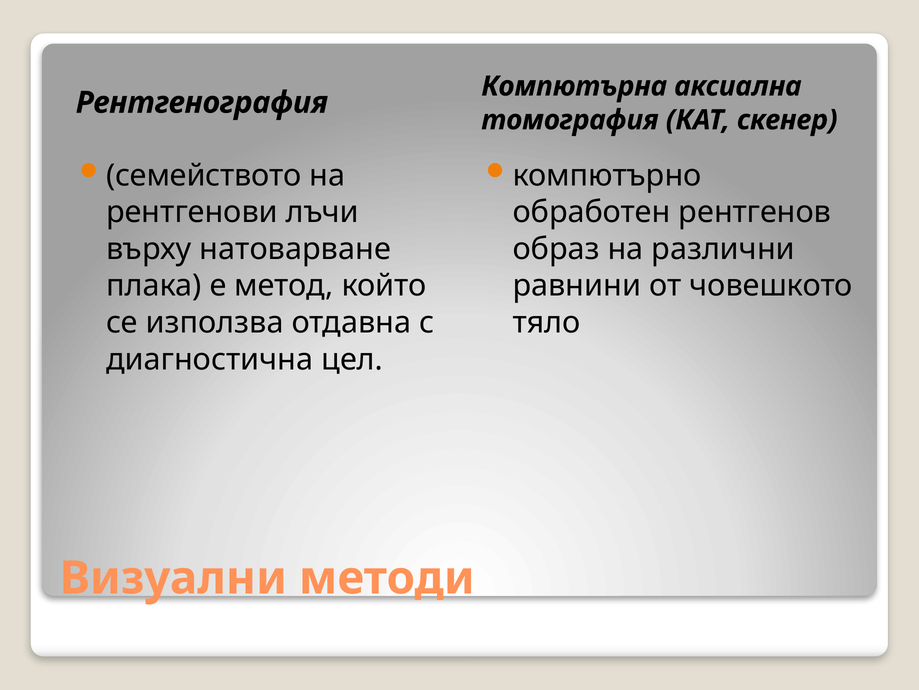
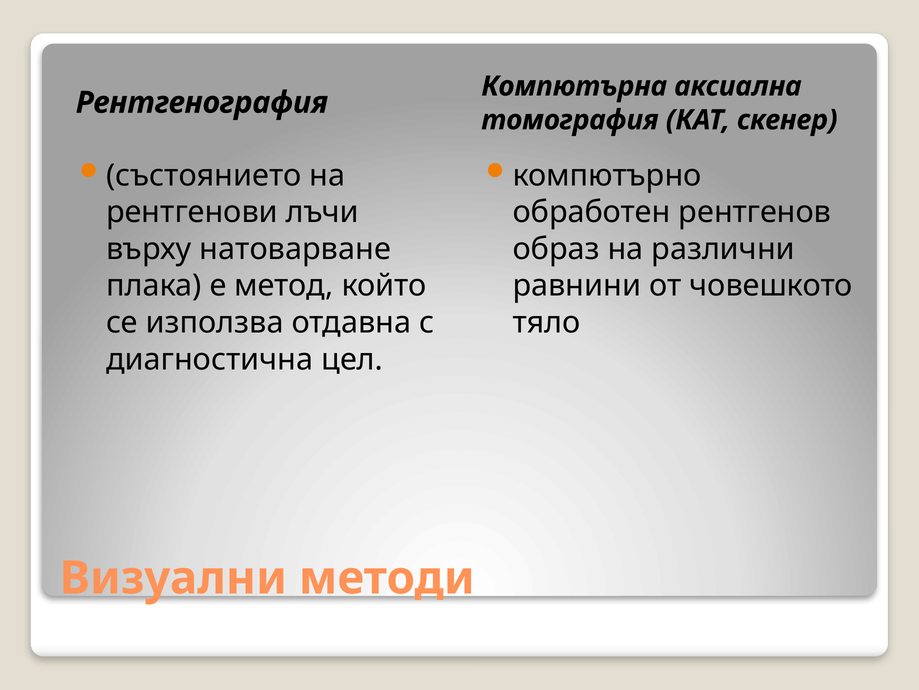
семейството: семейството -> състоянието (204, 175)
